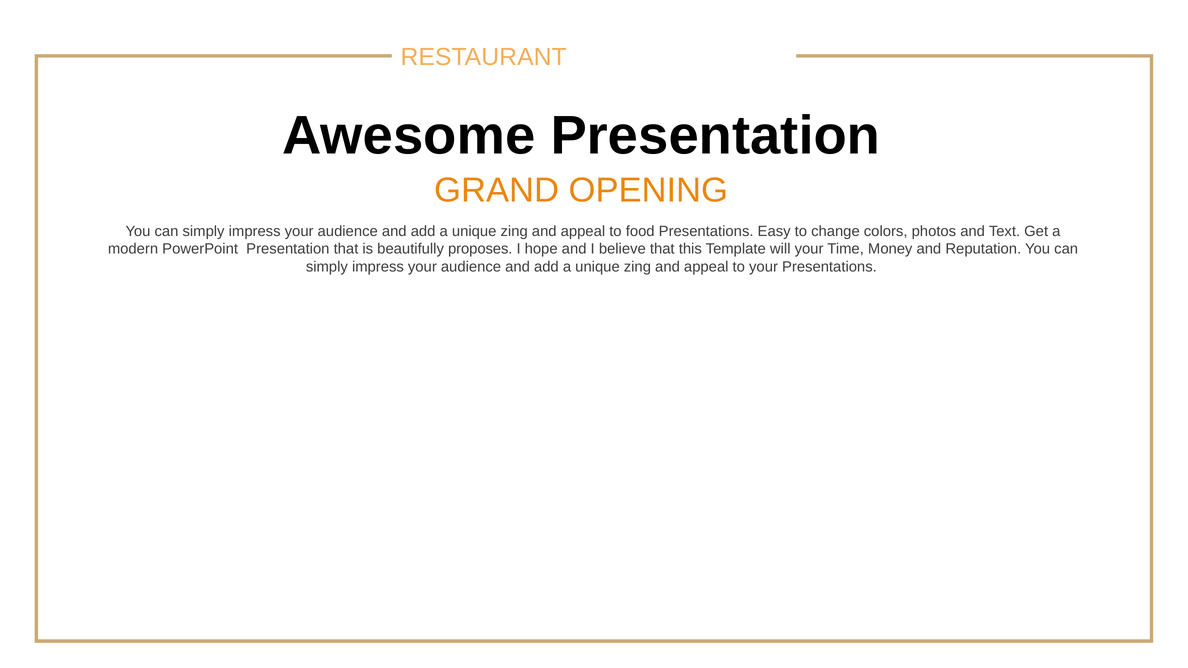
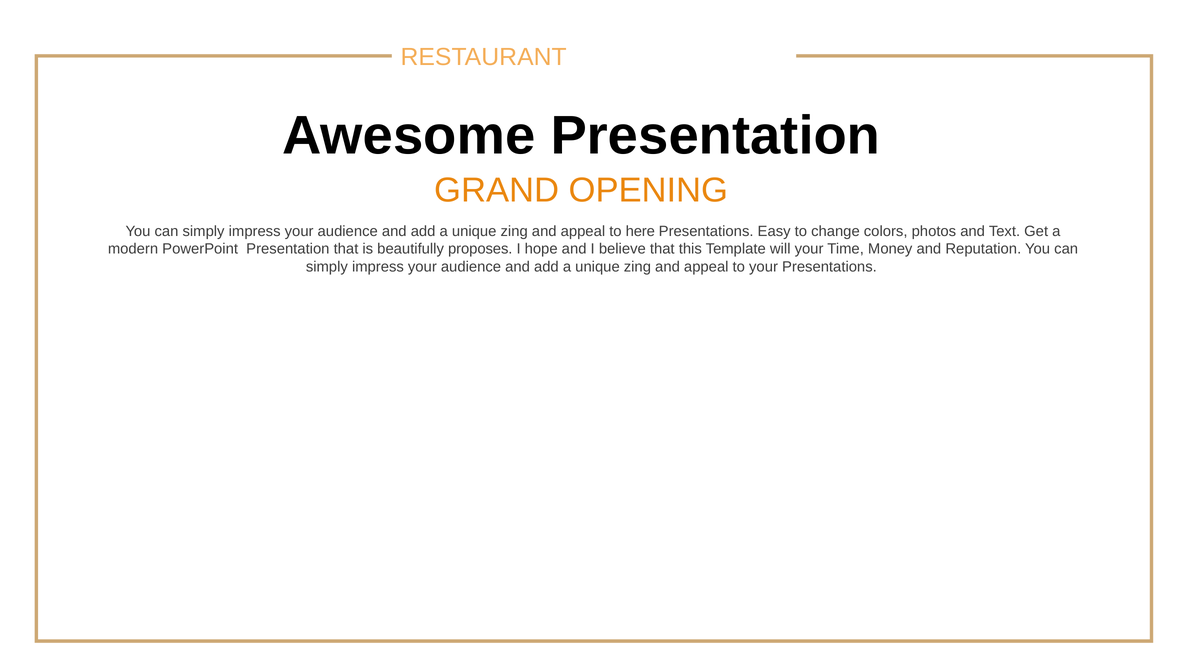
food: food -> here (640, 231)
